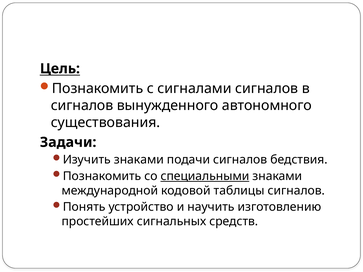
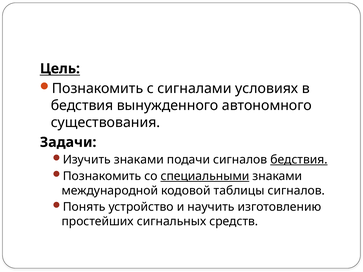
сигналами сигналов: сигналов -> условиях (267, 89)
сигналов: сигналов -> бедствия (82, 106)
бедствия underline: none -> present (299, 160)
